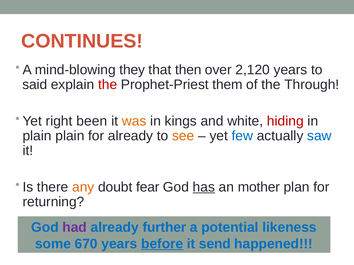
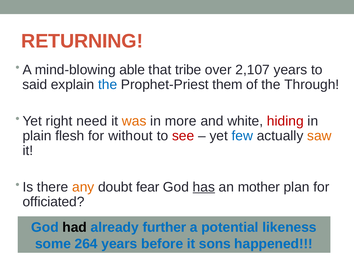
CONTINUES: CONTINUES -> RETURNING (82, 41)
they: they -> able (132, 70)
then: then -> tribe (188, 70)
2,120: 2,120 -> 2,107 (253, 70)
the colour: red -> blue (108, 85)
been: been -> need (92, 121)
kings: kings -> more (181, 121)
plain plain: plain -> flesh (70, 136)
for already: already -> without (130, 136)
see colour: orange -> red (183, 136)
saw colour: blue -> orange (319, 136)
returning: returning -> officiated (54, 202)
had colour: purple -> black (75, 228)
670: 670 -> 264 (86, 244)
before underline: present -> none (162, 244)
send: send -> sons (215, 244)
